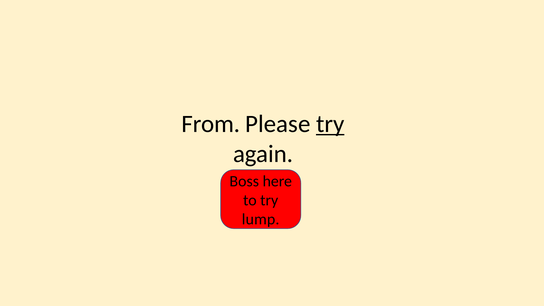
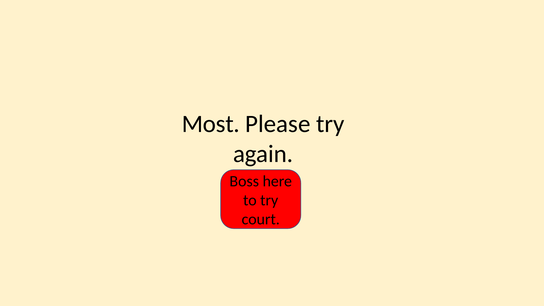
From: From -> Most (211, 124)
try underline: present -> none (330, 124)
lump: lump -> court (261, 219)
